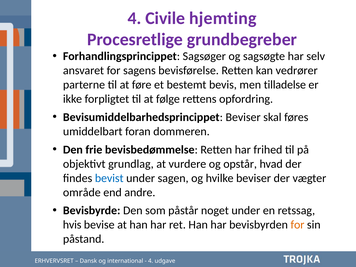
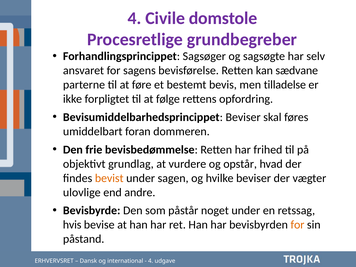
hjemting: hjemting -> domstole (223, 18)
vedrører: vedrører -> sædvane (297, 71)
bevist colour: blue -> orange (109, 178)
område: område -> ulovlige (82, 192)
